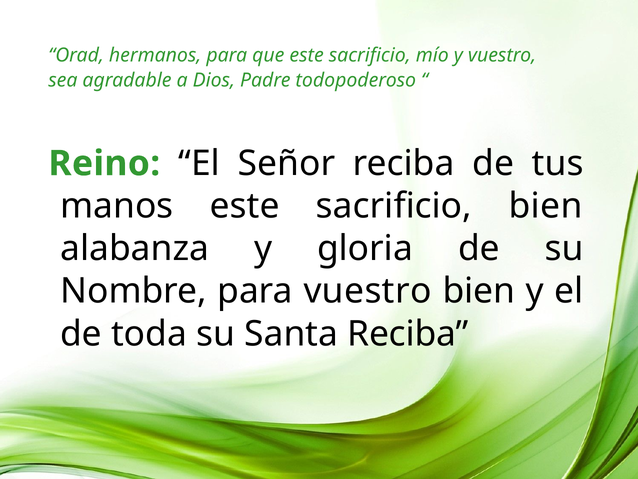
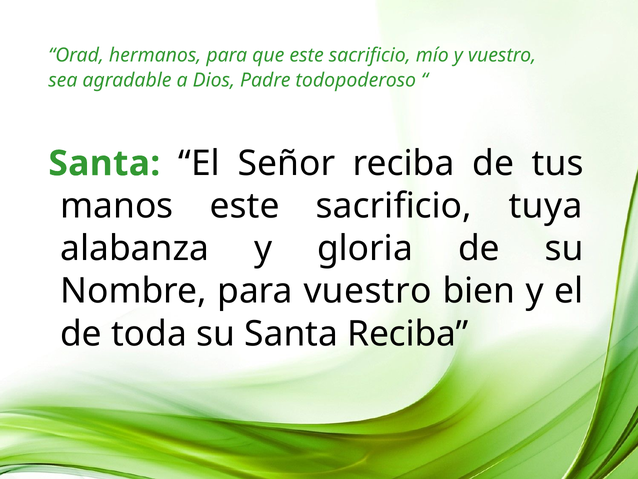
Reino: Reino -> Santa (104, 163)
sacrificio bien: bien -> tuya (546, 206)
